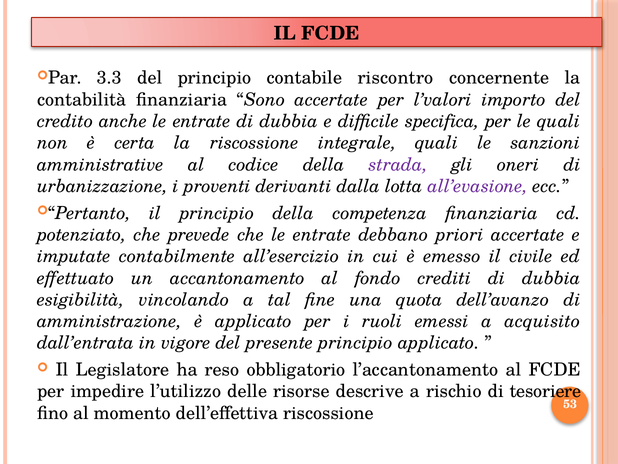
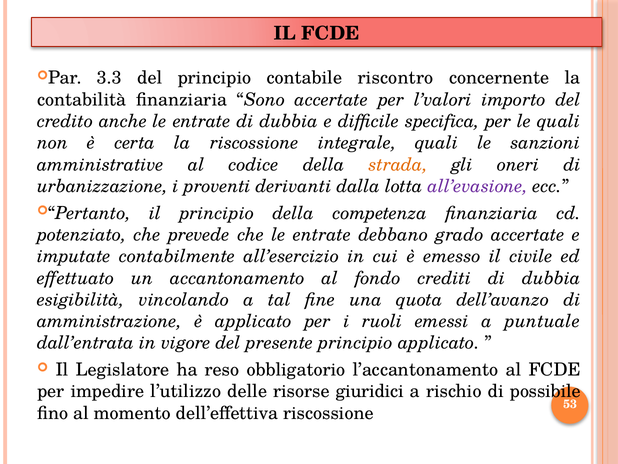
strada colour: purple -> orange (398, 164)
priori: priori -> grado (460, 235)
acquisito: acquisito -> puntuale (542, 321)
descrive: descrive -> giuridici (370, 391)
tesoriere: tesoriere -> possibile (545, 391)
